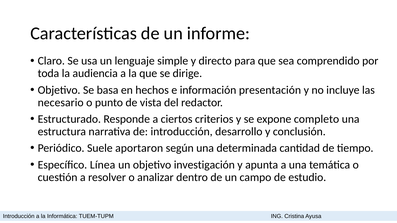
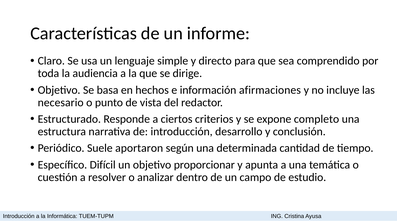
presentación: presentación -> afirmaciones (270, 90)
Línea: Línea -> Difícil (103, 165)
investigación: investigación -> proporcionar (204, 165)
